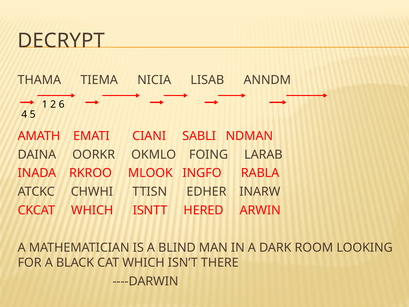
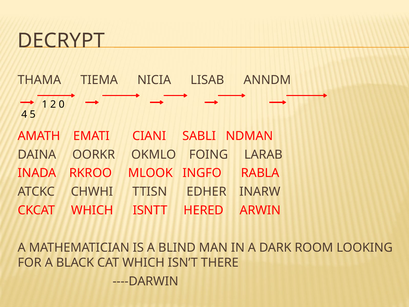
6: 6 -> 0 (62, 104)
